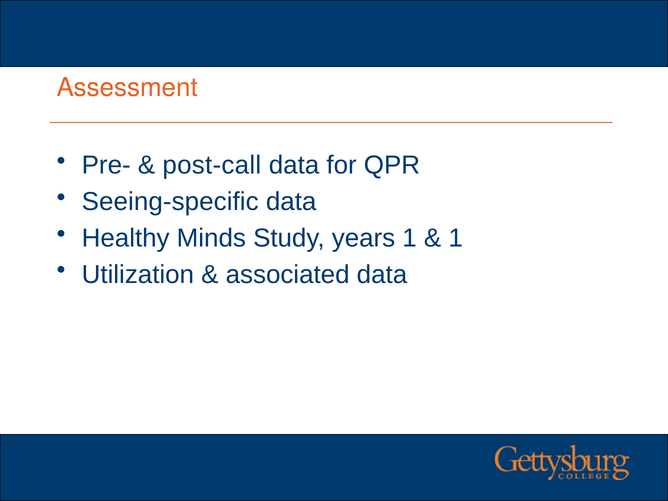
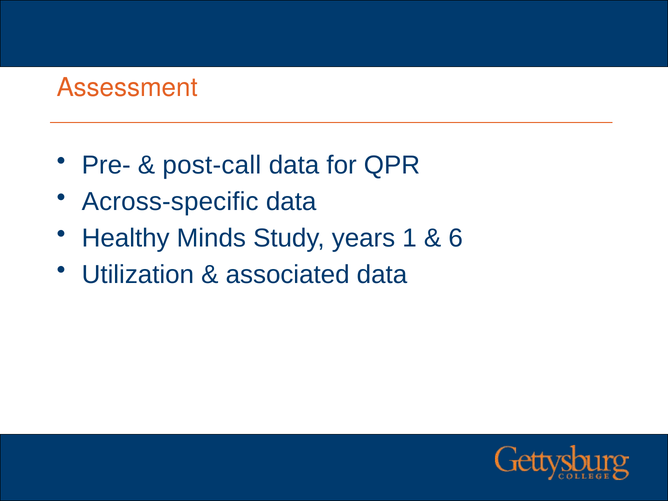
Seeing-specific: Seeing-specific -> Across-specific (170, 202)
1: 1 -> 6 (456, 238)
